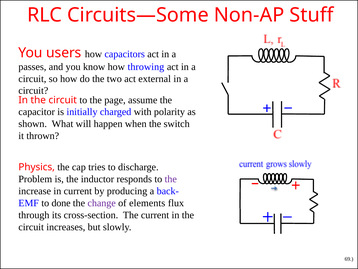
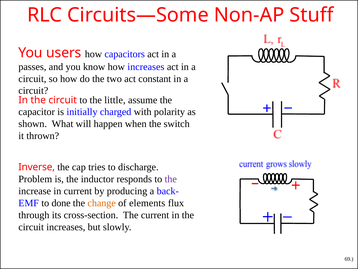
how throwing: throwing -> increases (146, 67)
external: external -> constant (155, 79)
page: page -> little (115, 100)
Physics: Physics -> Inverse (37, 167)
change colour: purple -> orange (102, 203)
